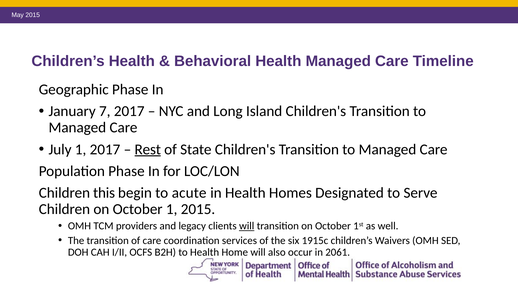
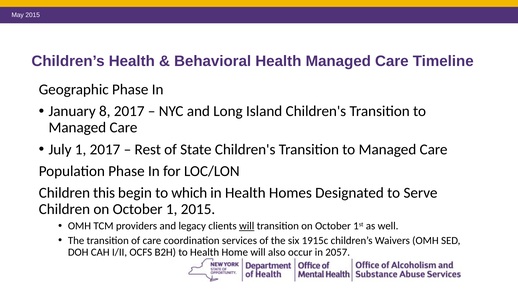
7: 7 -> 8 (105, 111)
Rest underline: present -> none (148, 149)
acute: acute -> which (189, 193)
2061: 2061 -> 2057 (338, 252)
